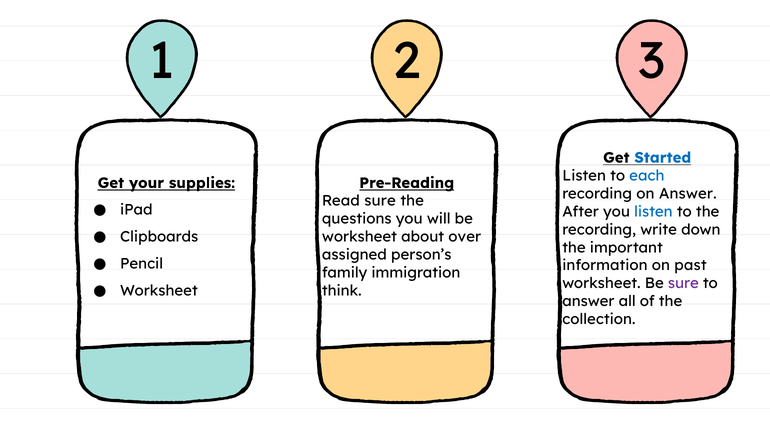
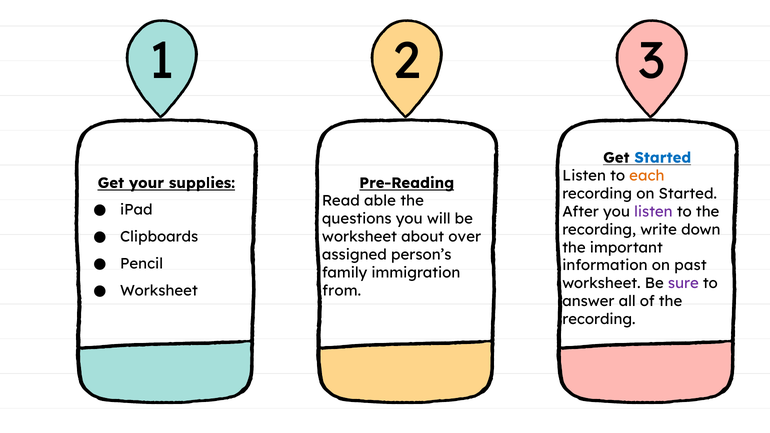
each colour: blue -> orange (647, 176)
on Answer: Answer -> Started (688, 194)
Read sure: sure -> able (380, 201)
listen colour: blue -> purple (653, 212)
think: think -> from (342, 291)
collection: collection -> recording (599, 320)
